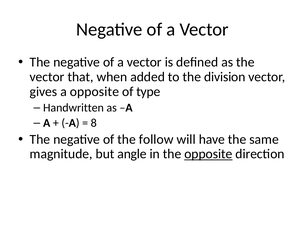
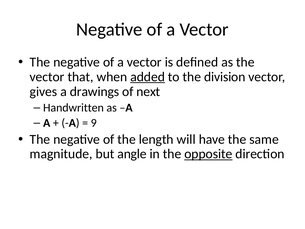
added underline: none -> present (148, 77)
a opposite: opposite -> drawings (95, 91)
type: type -> next (148, 91)
8: 8 -> 9 (94, 123)
follow: follow -> length (156, 139)
